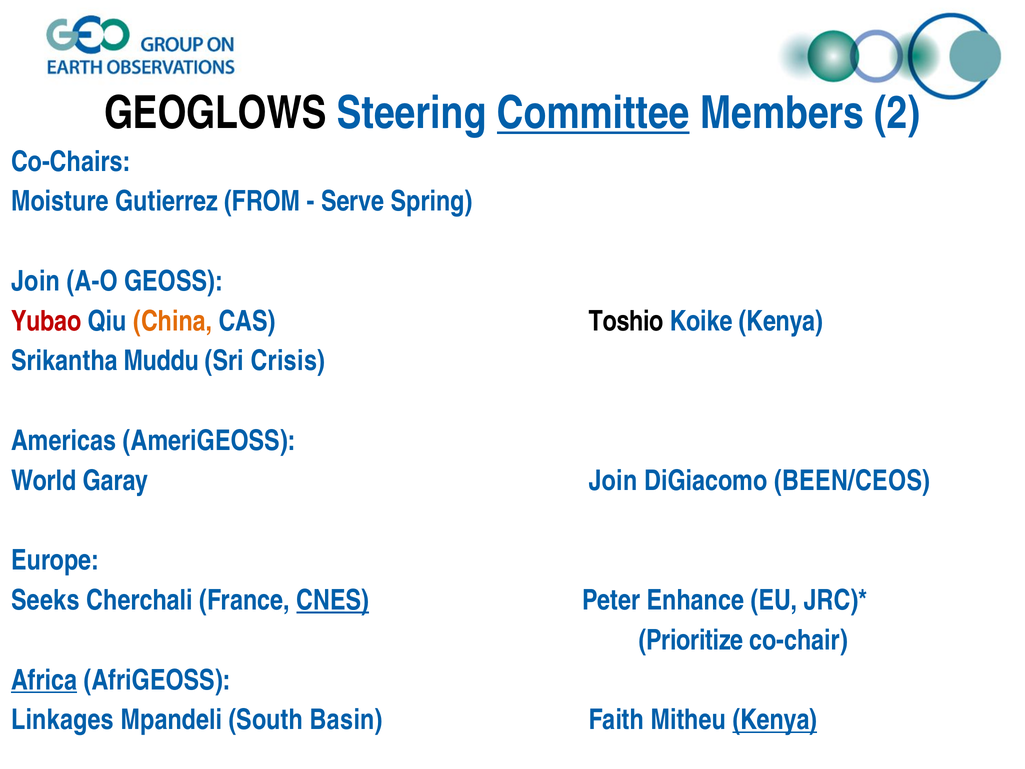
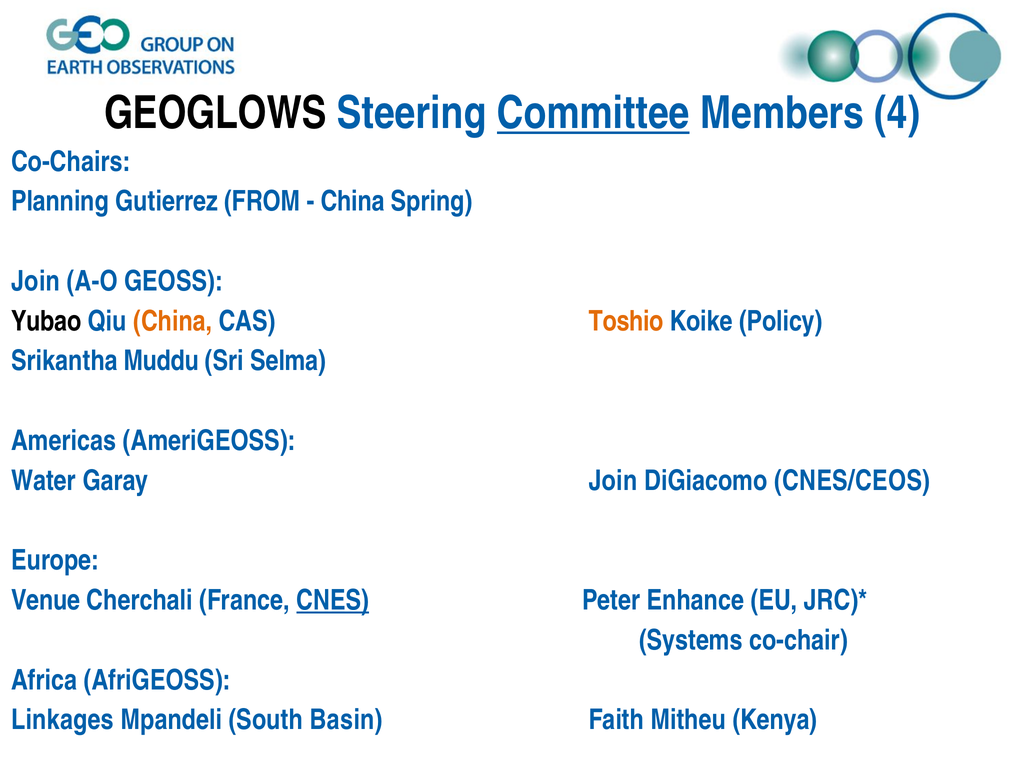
2: 2 -> 4 (897, 113)
Moisture: Moisture -> Planning (60, 201)
Serve: Serve -> China (353, 201)
Yubao colour: red -> black (46, 321)
Toshio colour: black -> orange (626, 321)
Koike Kenya: Kenya -> Policy (781, 321)
Crisis: Crisis -> Selma (288, 361)
World: World -> Water (44, 481)
BEEN/CEOS: BEEN/CEOS -> CNES/CEOS (852, 481)
Seeks: Seeks -> Venue (46, 600)
Prioritize: Prioritize -> Systems (691, 640)
Africa underline: present -> none (44, 680)
Kenya underline: present -> none (775, 720)
